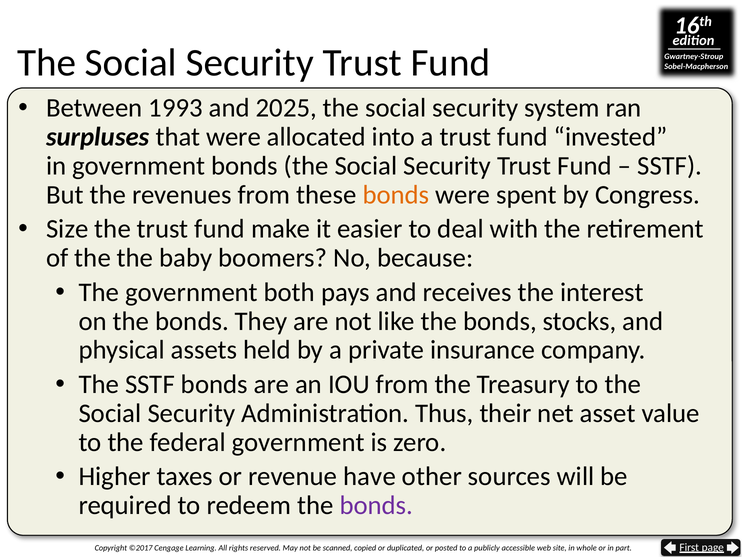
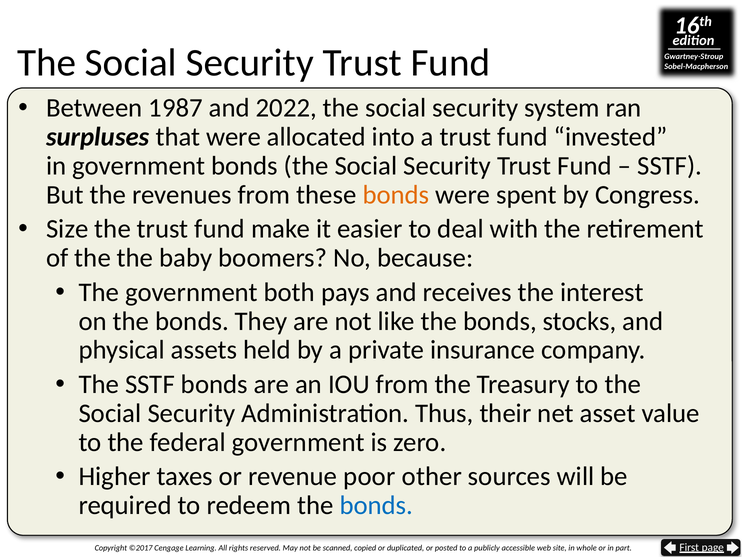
1993: 1993 -> 1987 (176, 108)
2025: 2025 -> 2022 (286, 108)
have: have -> poor (369, 476)
bonds colour: purple -> blue (376, 505)
